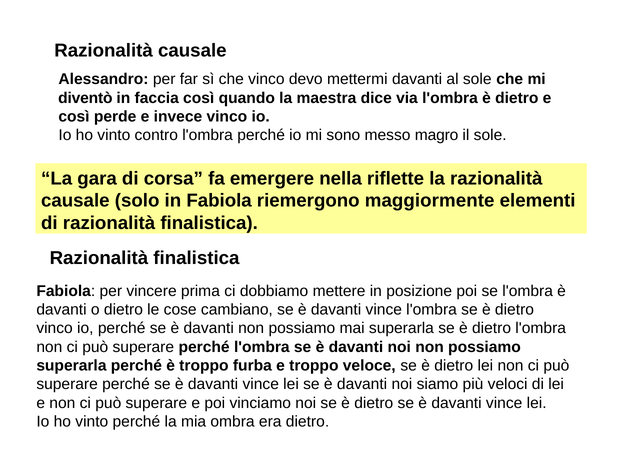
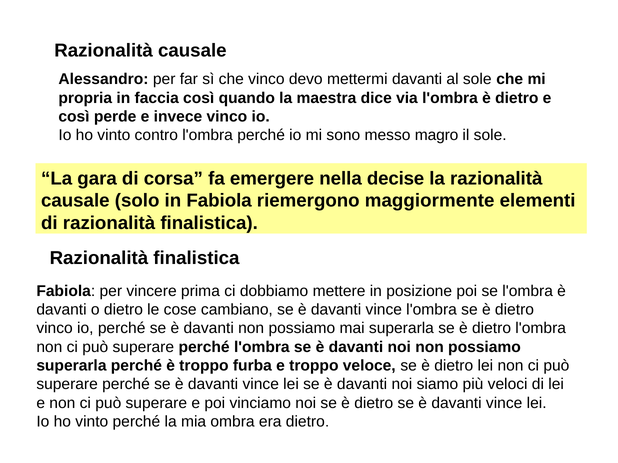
diventò: diventò -> propria (85, 98)
riflette: riflette -> decise (396, 179)
